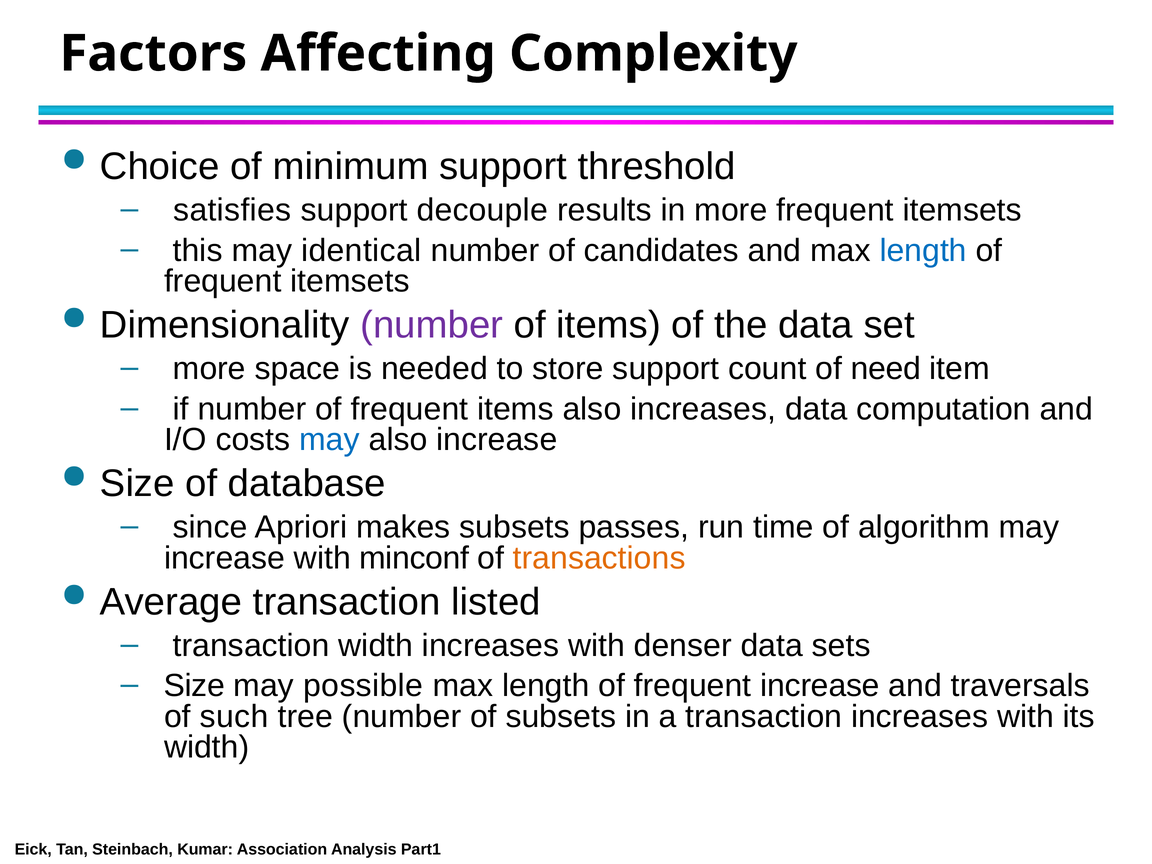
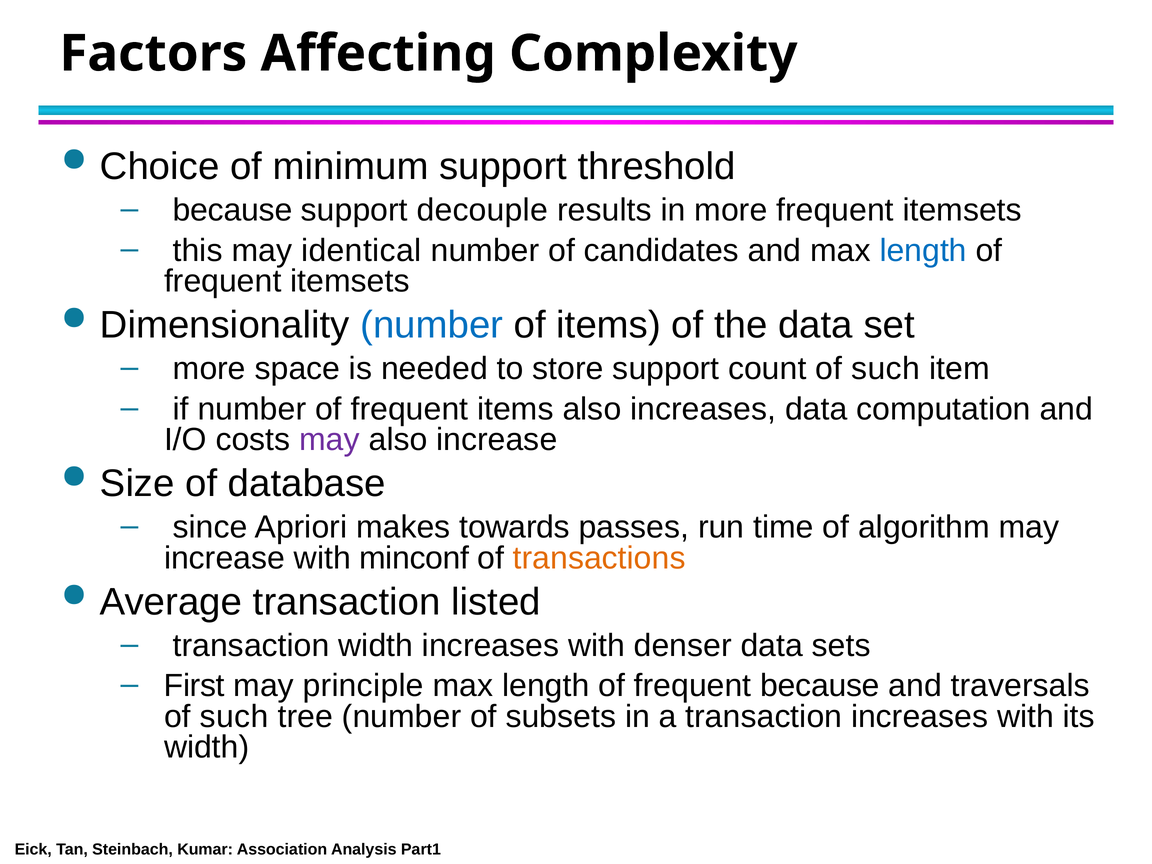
satisfies: satisfies -> because (233, 210)
number colour: purple -> blue (432, 325)
count of need: need -> such (886, 369)
may colour: blue -> purple (330, 440)
makes subsets: subsets -> towards (515, 527)
Size: Size -> First (194, 686)
possible: possible -> principle (363, 686)
frequent increase: increase -> because (820, 686)
